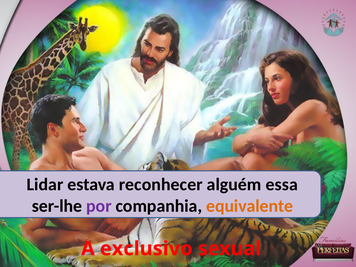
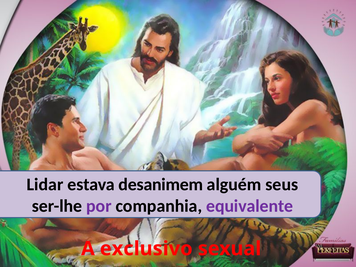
reconhecer: reconhecer -> desanimem (161, 185)
essa: essa -> seus (282, 185)
equivalente colour: orange -> purple (250, 206)
